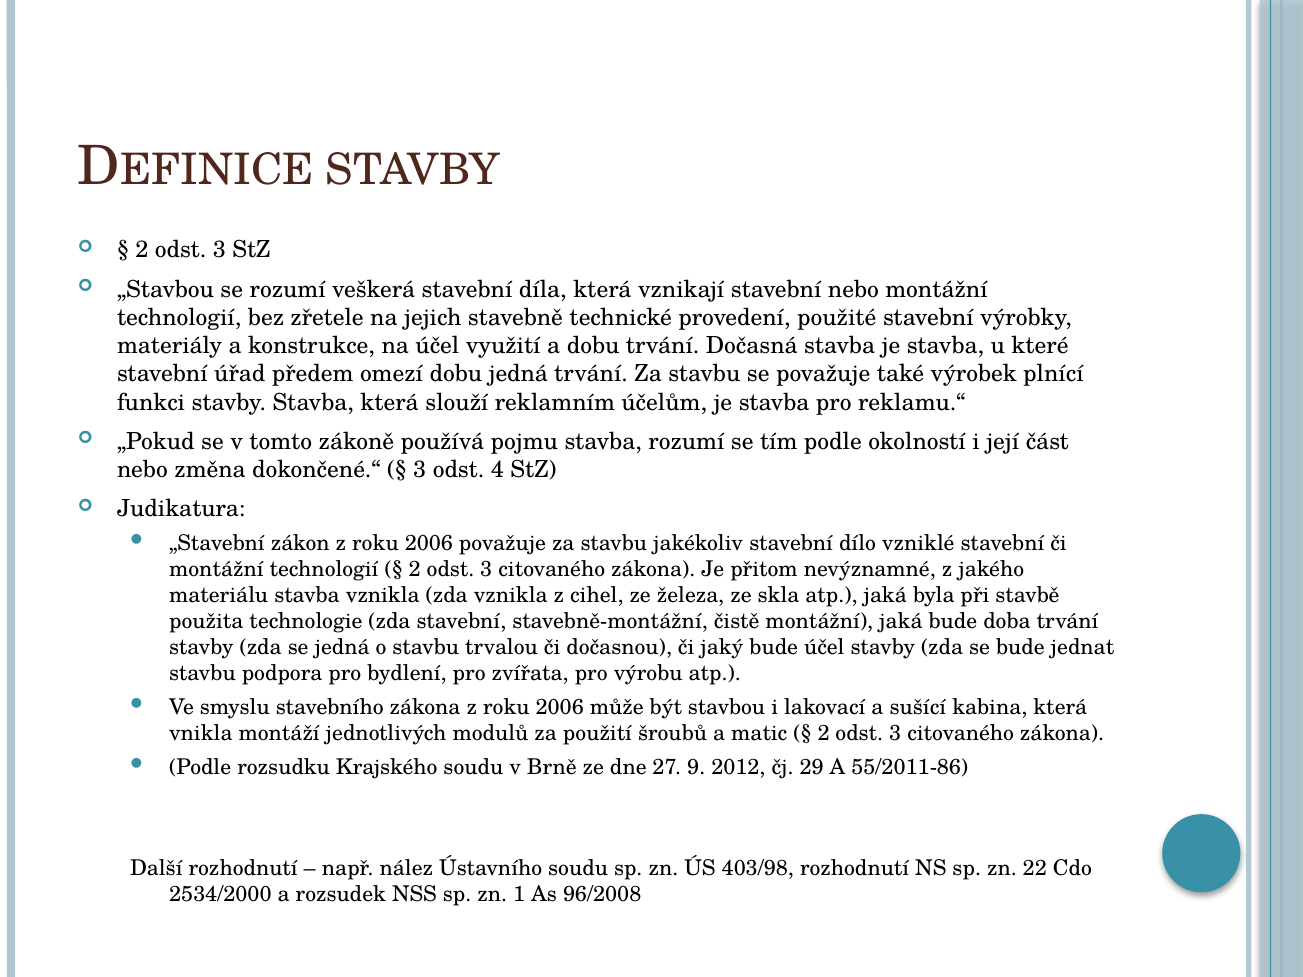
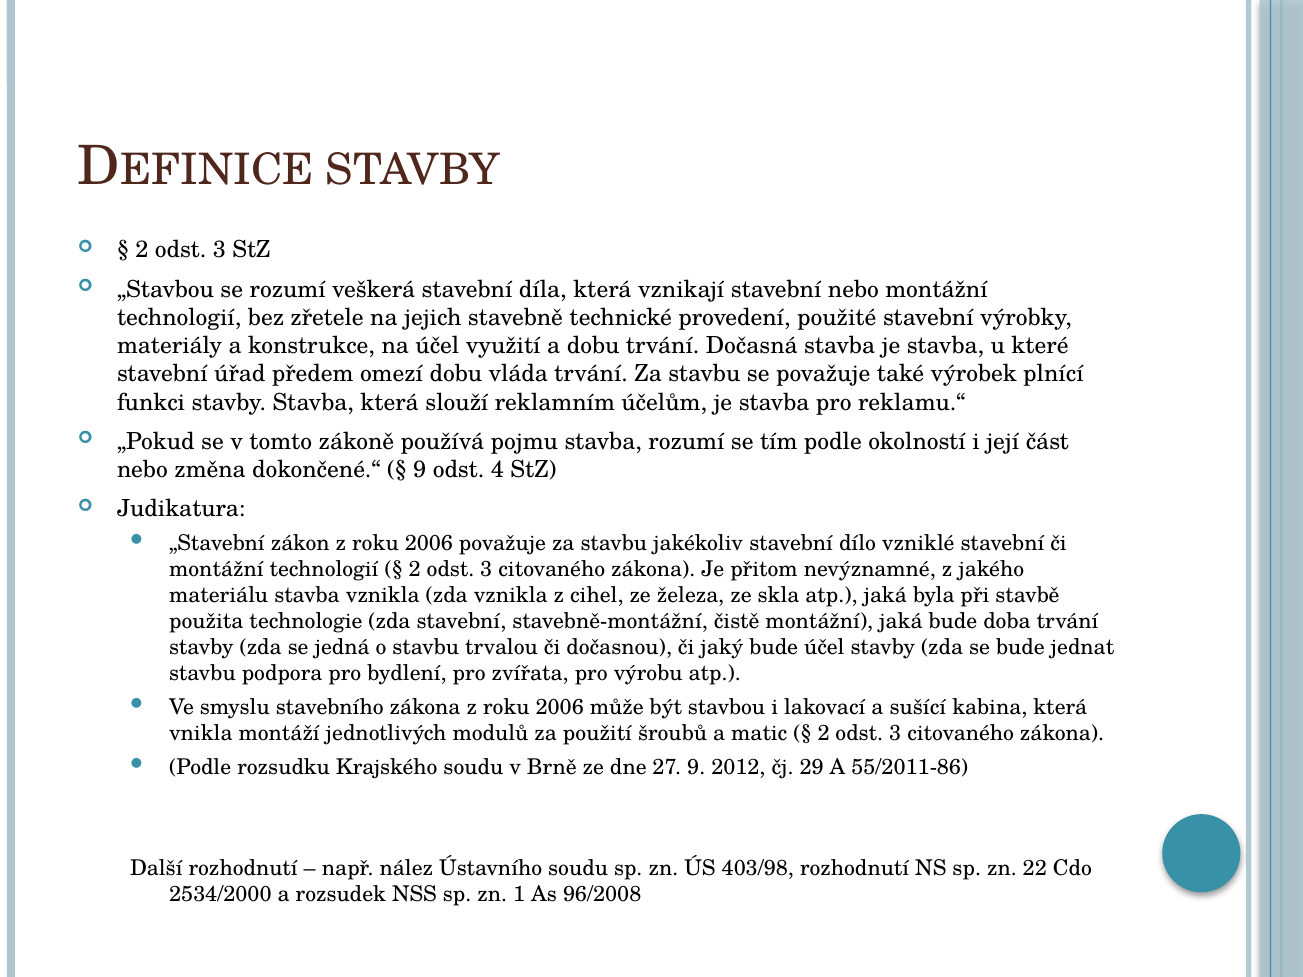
dobu jedná: jedná -> vláda (518, 374)
3: 3 -> 9 (420, 470)
